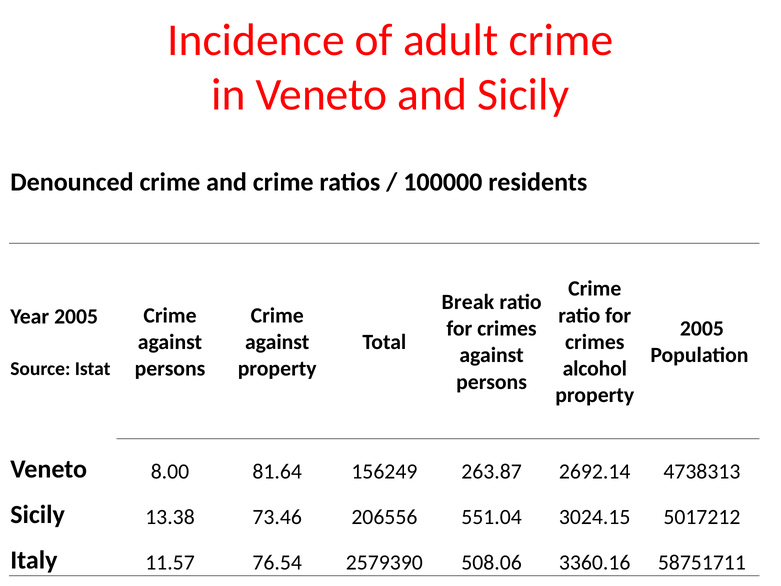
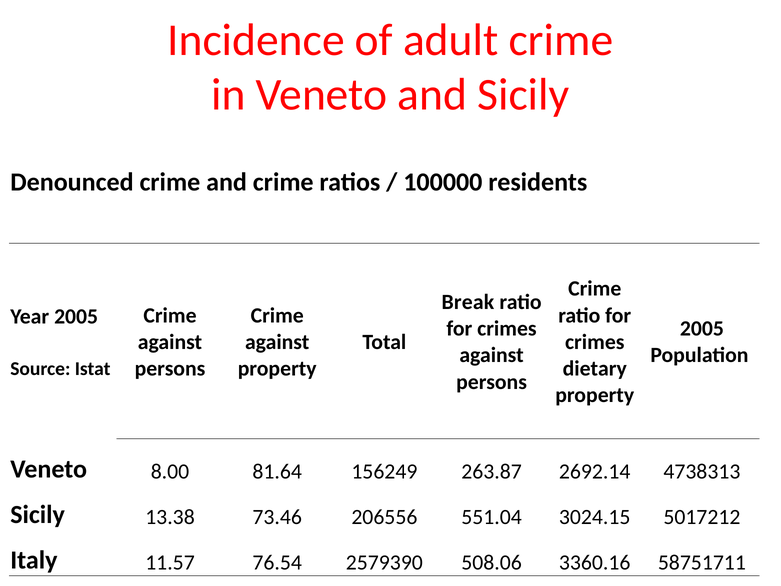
alcohol: alcohol -> dietary (595, 368)
